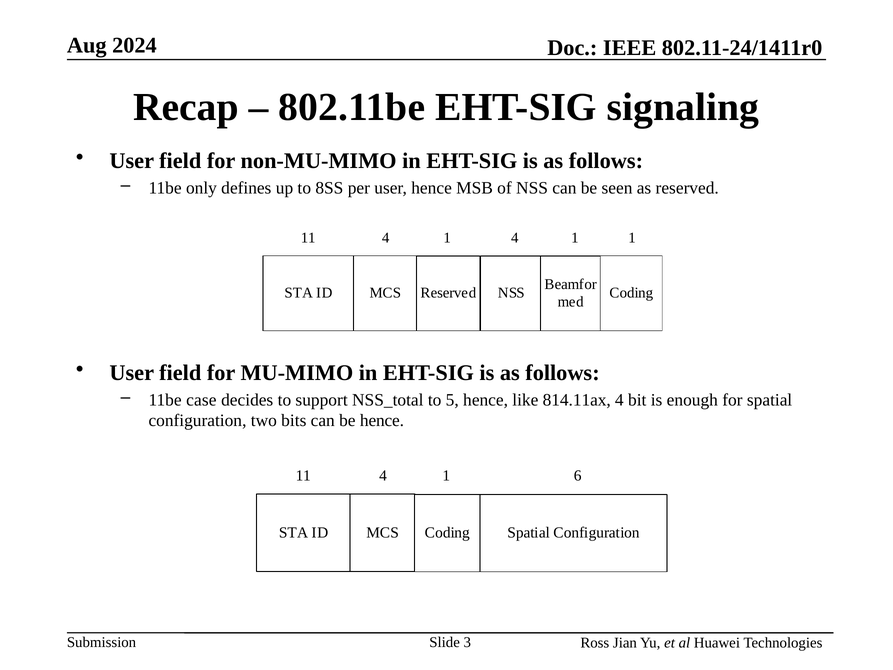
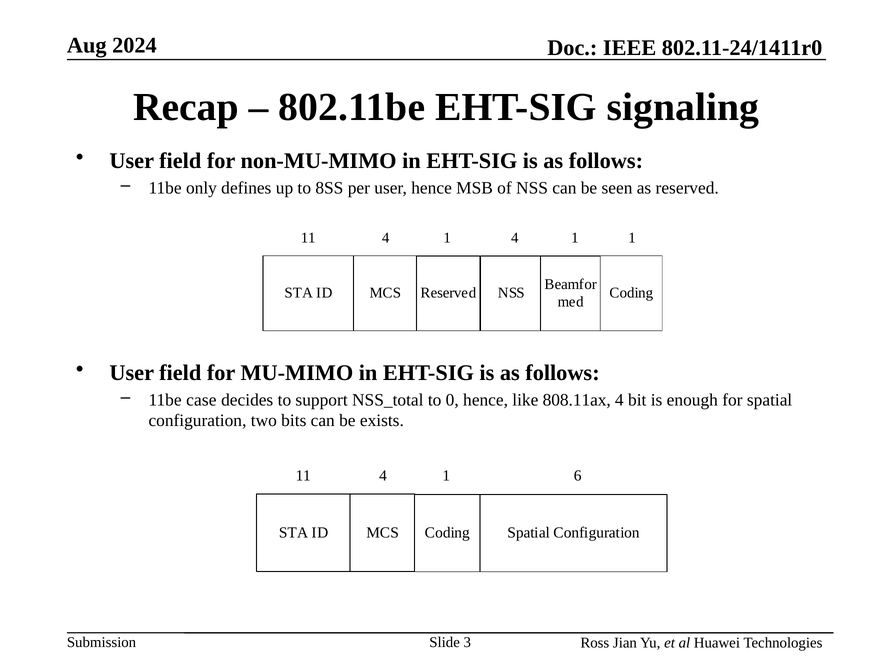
5: 5 -> 0 (452, 400)
814.11ax: 814.11ax -> 808.11ax (577, 400)
be hence: hence -> exists (382, 421)
